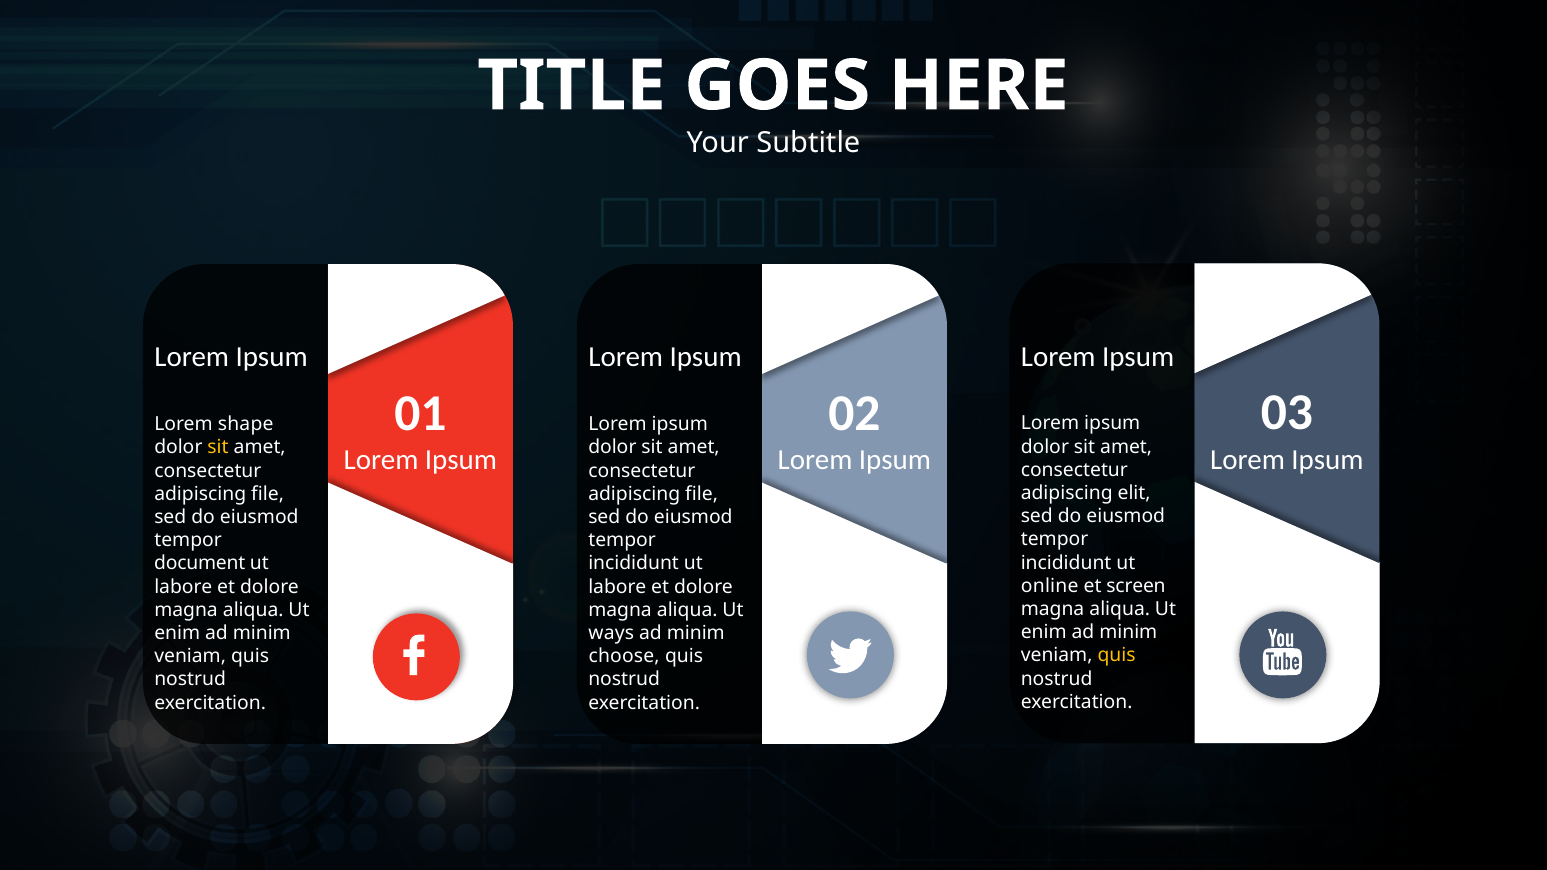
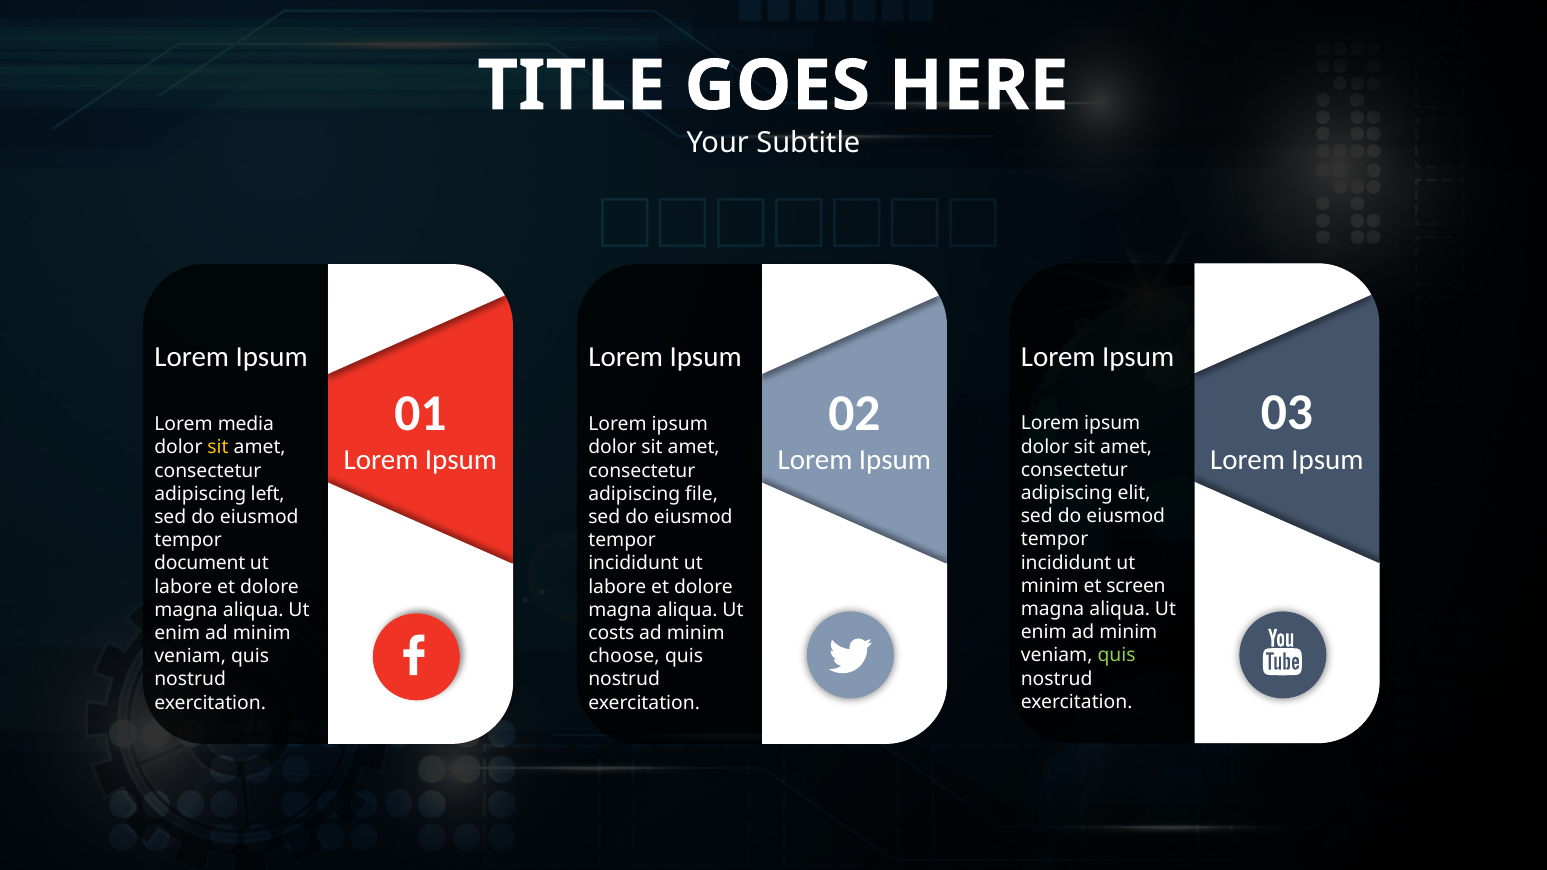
shape: shape -> media (246, 424)
file: file -> left (268, 494)
online: online -> minim (1050, 586)
ways: ways -> costs (611, 633)
quis colour: yellow -> light green (1117, 656)
